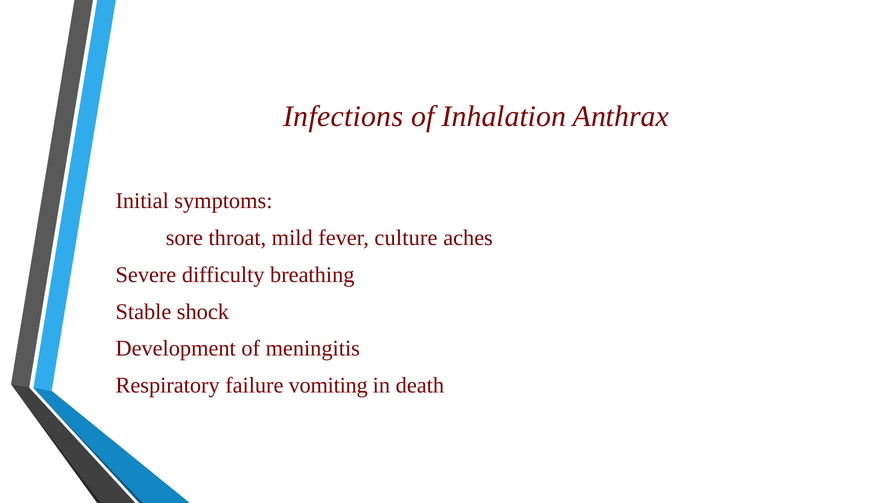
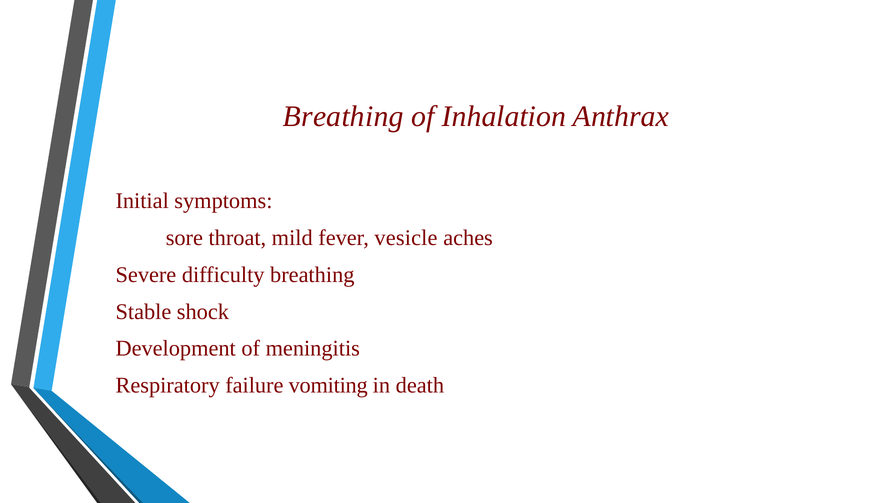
Infections: Infections -> Breathing (343, 117)
culture: culture -> vesicle (406, 238)
